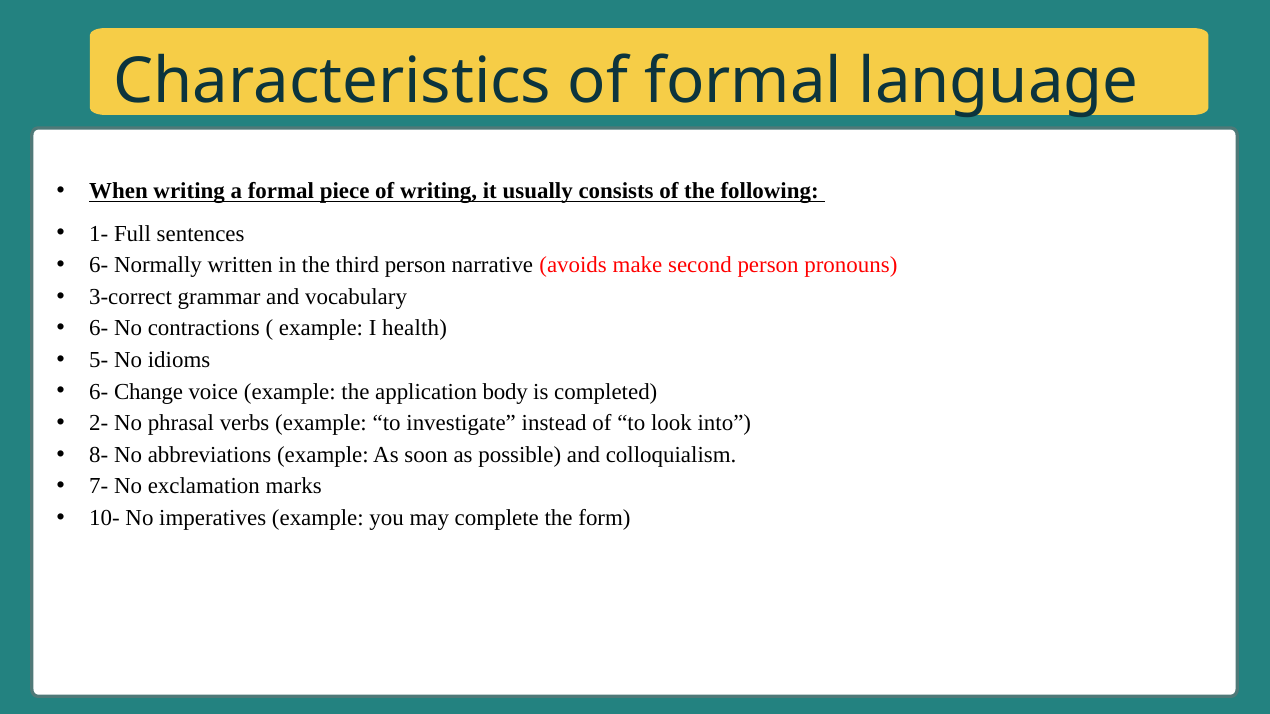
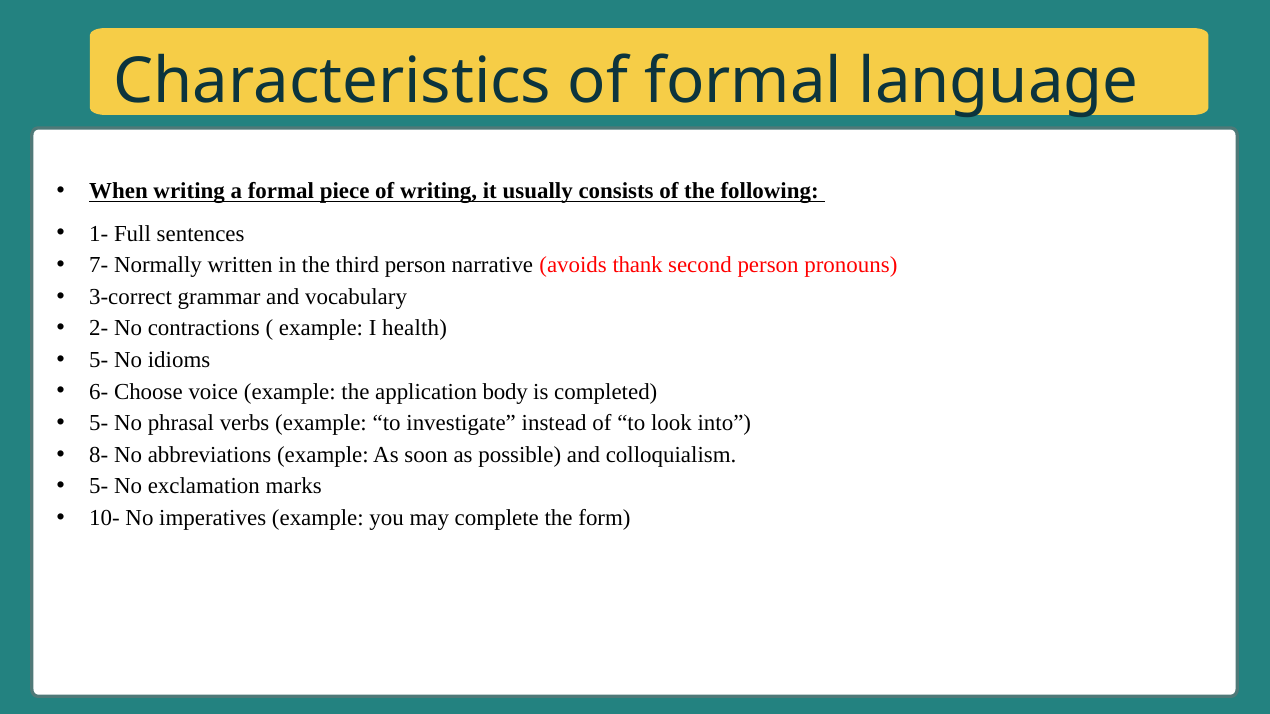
6-: 6- -> 7- (99, 265)
make: make -> thank (638, 265)
6-: 6- -> 2- (99, 329)
Change: Change -> Choose (148, 392)
2-: 2- -> 5- (99, 423)
7-: 7- -> 5- (99, 487)
